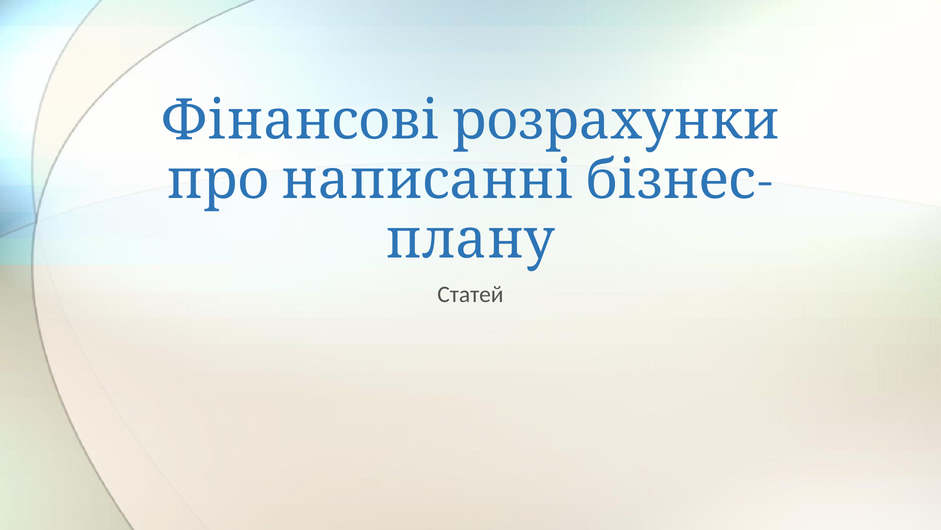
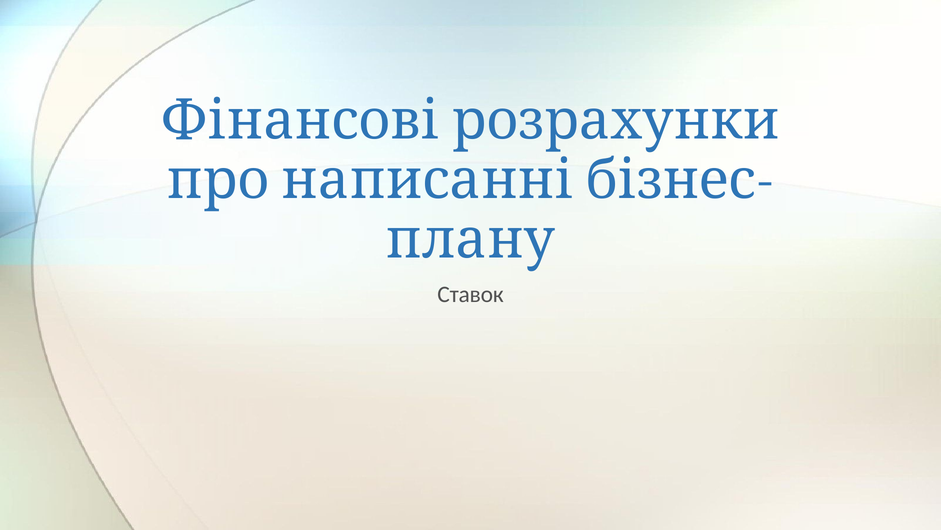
Статей: Статей -> Ставок (471, 294)
